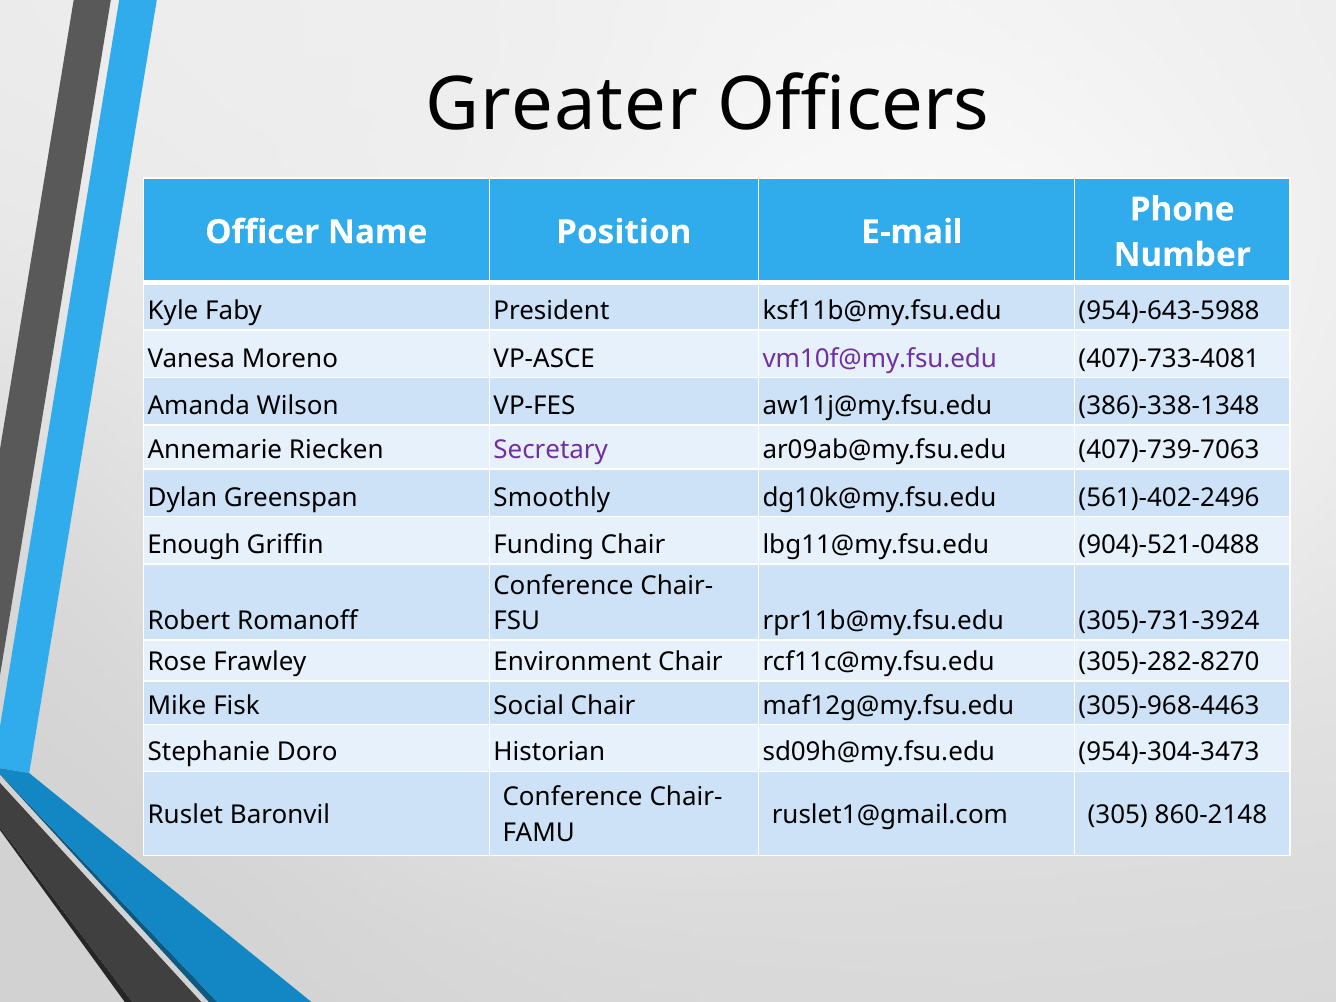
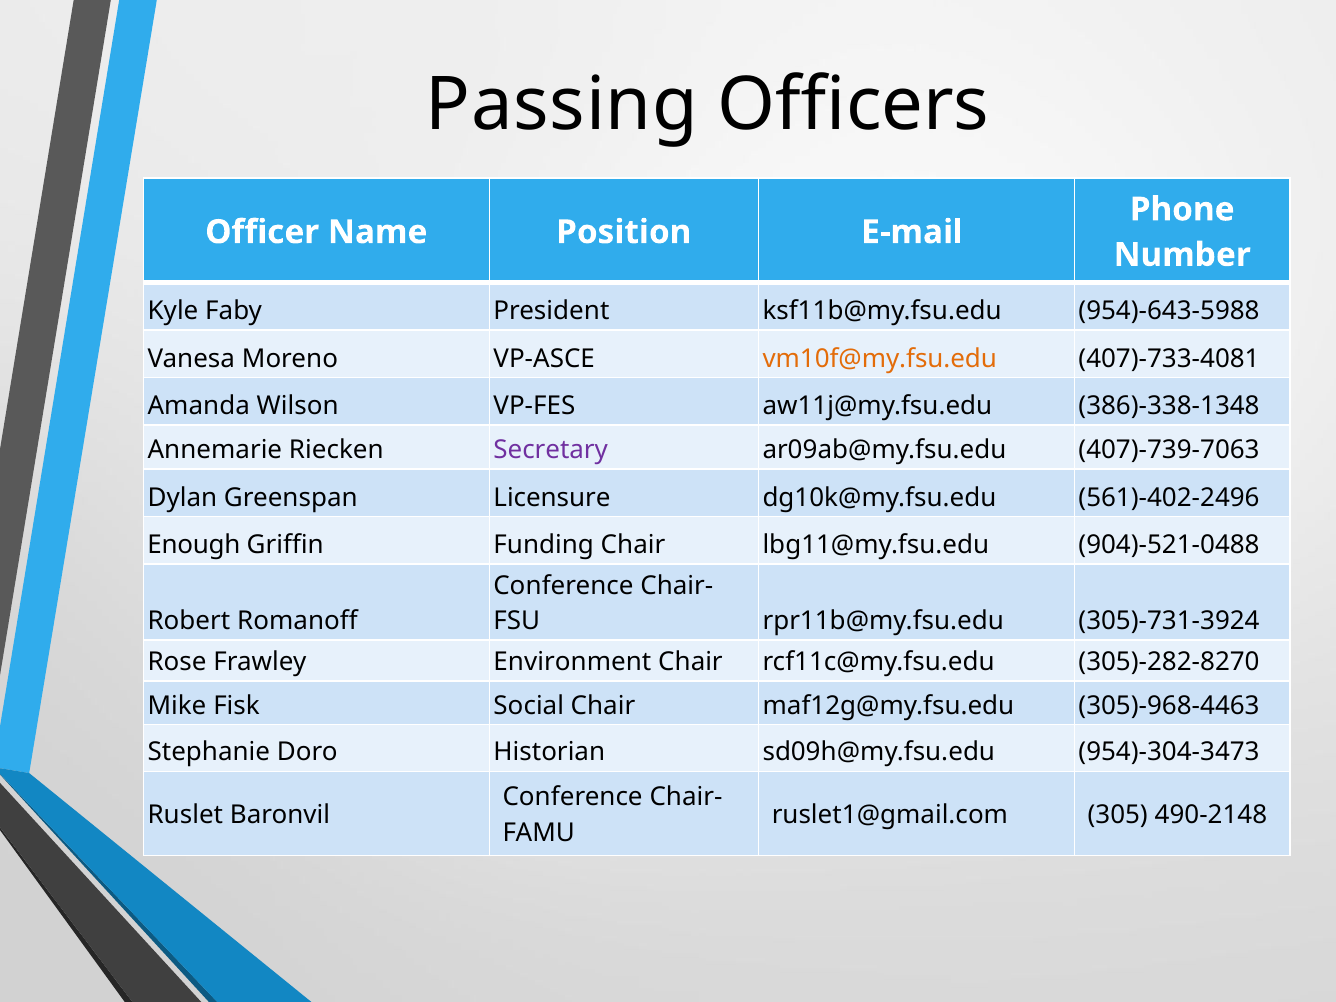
Greater: Greater -> Passing (562, 105)
vm10f@my.fsu.edu colour: purple -> orange (880, 359)
Smoothly: Smoothly -> Licensure (552, 497)
860-2148: 860-2148 -> 490-2148 (1211, 815)
